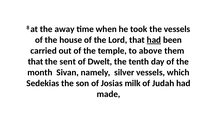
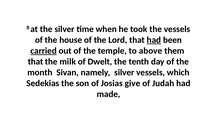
the away: away -> silver (65, 29)
carried underline: none -> present (44, 51)
sent: sent -> milk (68, 62)
milk: milk -> give (133, 83)
